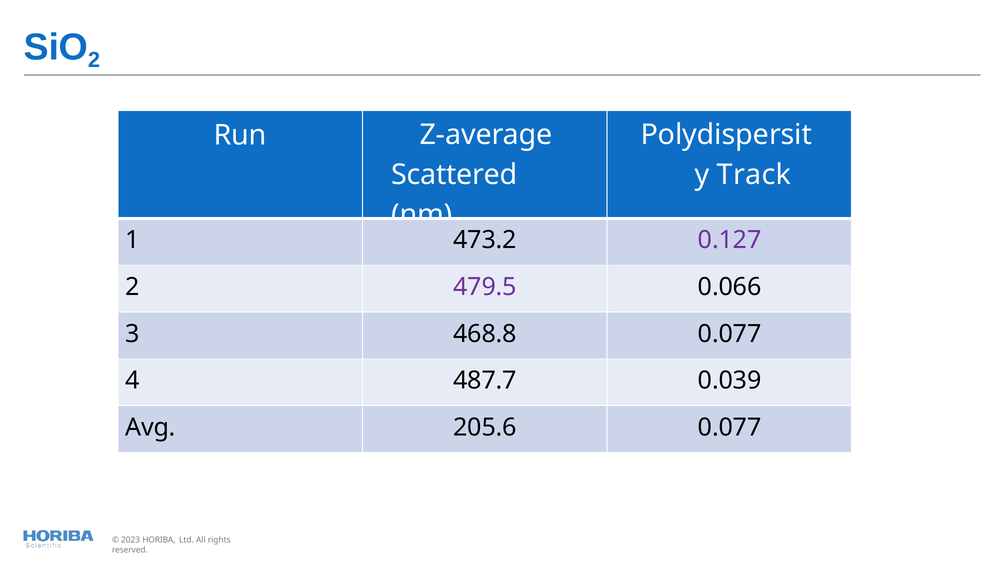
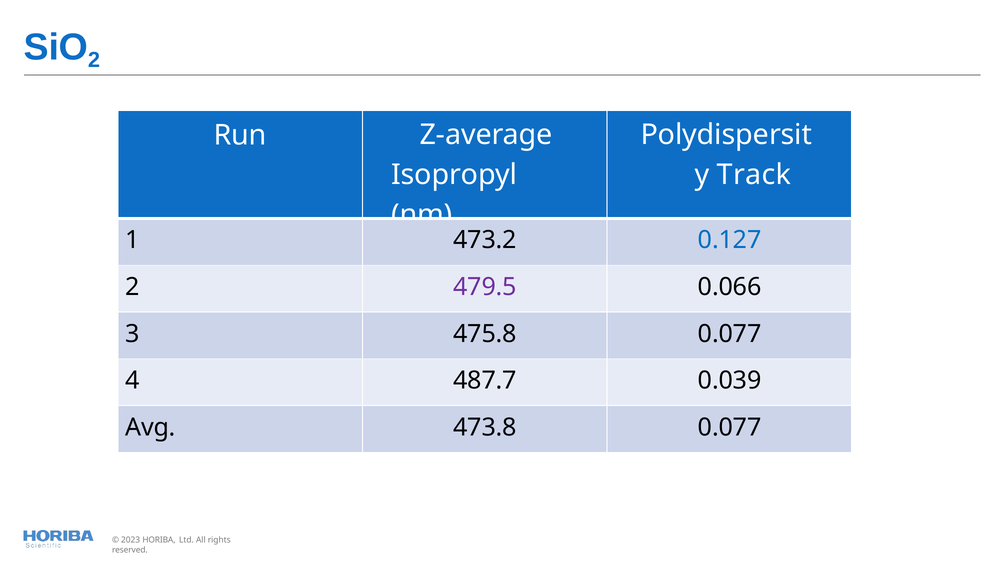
Scattered: Scattered -> Isopropyl (454, 175)
0.127 colour: purple -> blue (730, 240)
468.8: 468.8 -> 475.8 (485, 334)
205.6: 205.6 -> 473.8 (485, 428)
